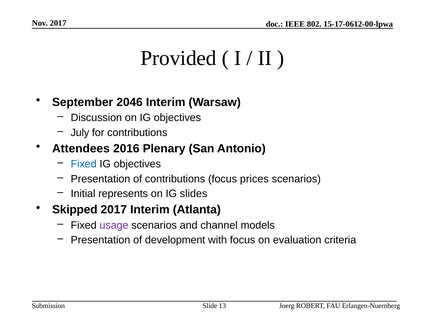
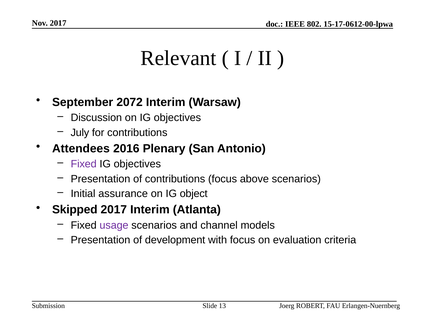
Provided: Provided -> Relevant (179, 58)
2046: 2046 -> 2072 (130, 102)
Fixed colour: blue -> purple (84, 164)
prices: prices -> above (254, 179)
represents: represents -> assurance (123, 194)
slides: slides -> object (194, 194)
